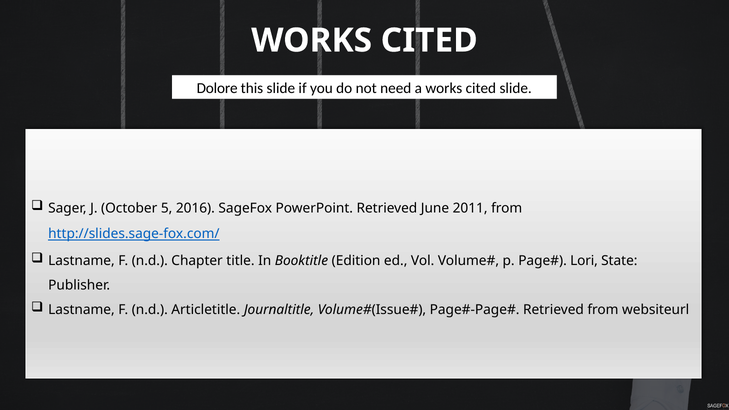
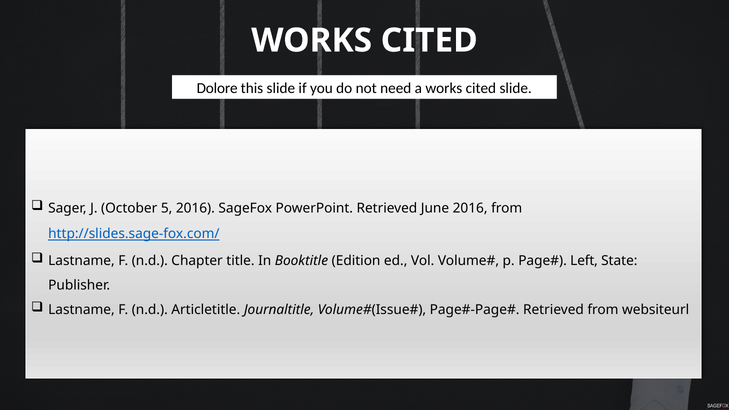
June 2011: 2011 -> 2016 (470, 208)
Lori: Lori -> Left (584, 261)
